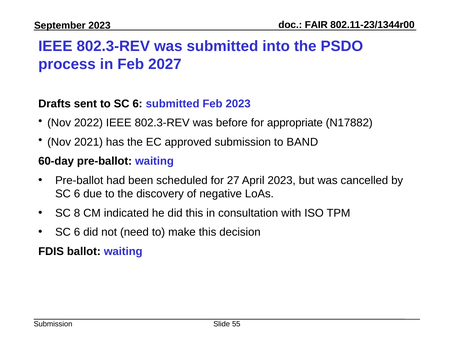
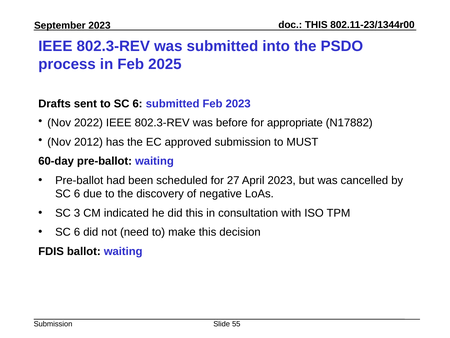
FAIR: FAIR -> THIS (316, 25)
2027: 2027 -> 2025 (165, 64)
2021: 2021 -> 2012 (88, 142)
BAND: BAND -> MUST (302, 142)
8: 8 -> 3 (77, 213)
